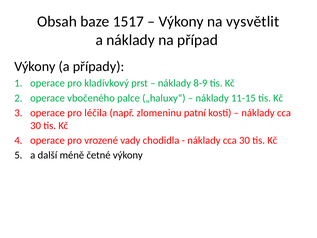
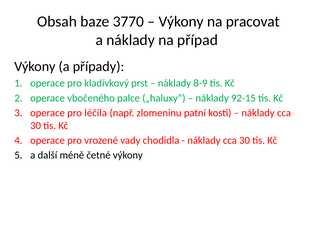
1517: 1517 -> 3770 (128, 21)
vysvětlit: vysvětlit -> pracovat (253, 21)
11-15: 11-15 -> 92-15 (243, 98)
